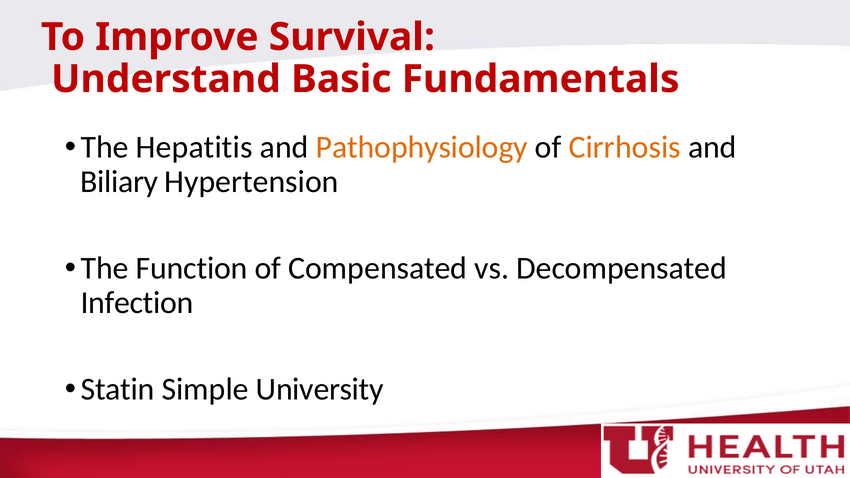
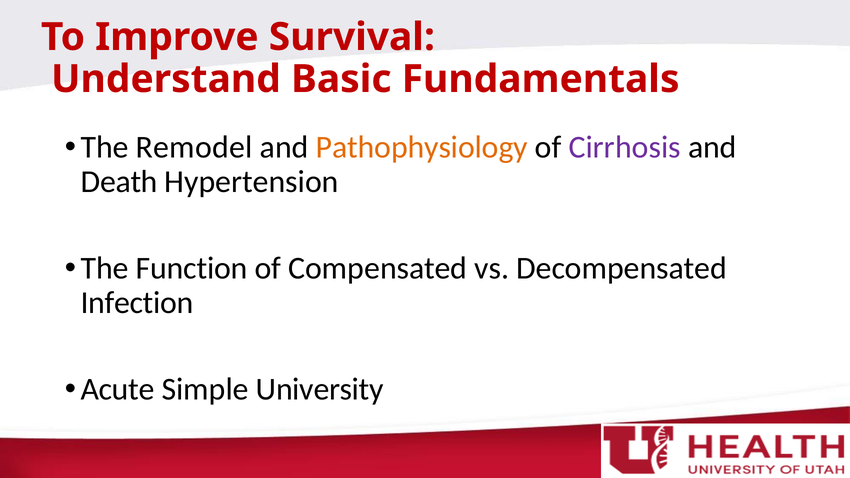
Hepatitis: Hepatitis -> Remodel (194, 147)
Cirrhosis colour: orange -> purple (625, 147)
Biliary: Biliary -> Death (119, 182)
Statin: Statin -> Acute (118, 389)
